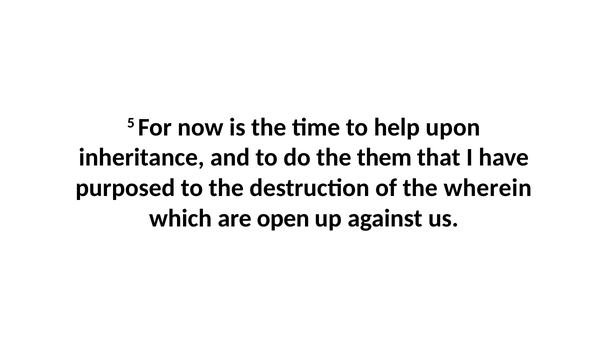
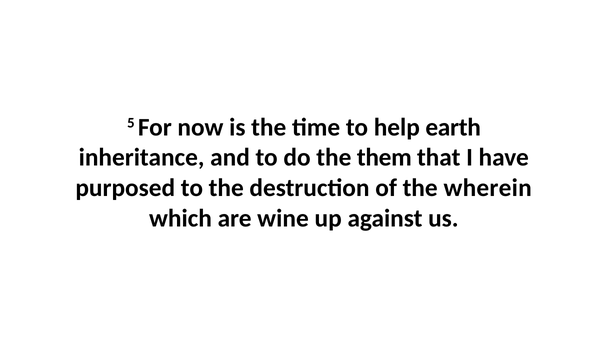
upon: upon -> earth (453, 127)
open: open -> wine (283, 218)
